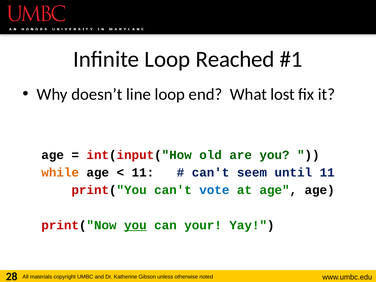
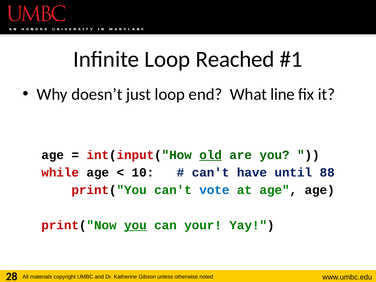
line: line -> just (139, 94)
lost: lost -> line (283, 94)
old underline: none -> present (211, 155)
while colour: orange -> red (60, 173)
11: 11 -> 10 (143, 173)
seem: seem -> have (252, 173)
until 11: 11 -> 88 (327, 173)
